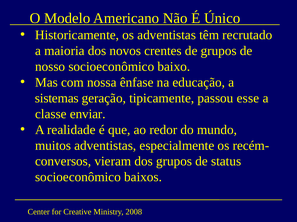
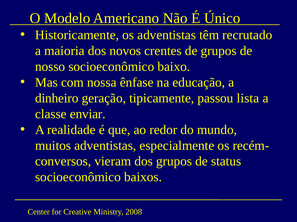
sistemas: sistemas -> dinheiro (57, 98)
esse: esse -> lista (248, 98)
